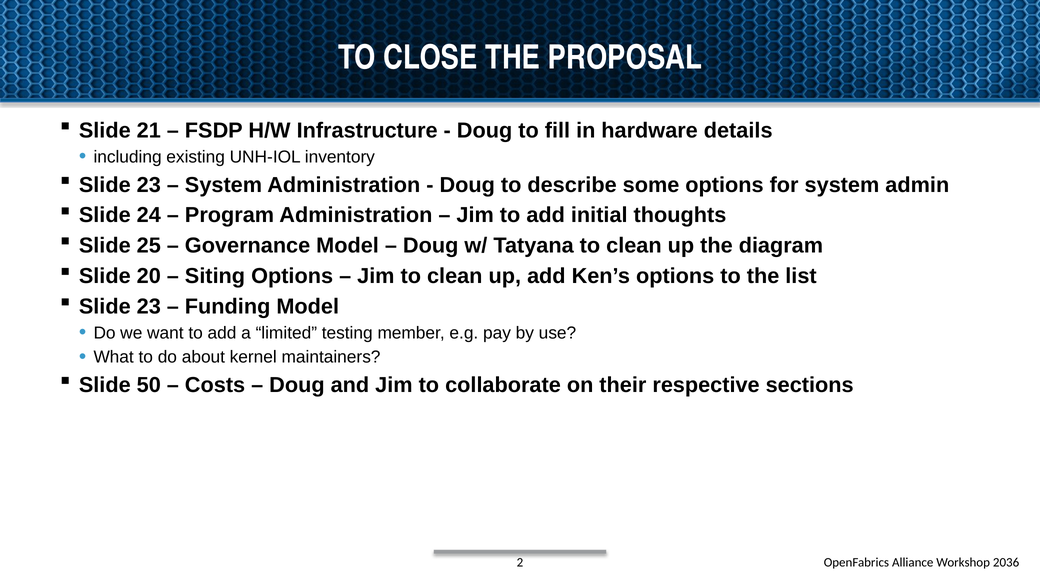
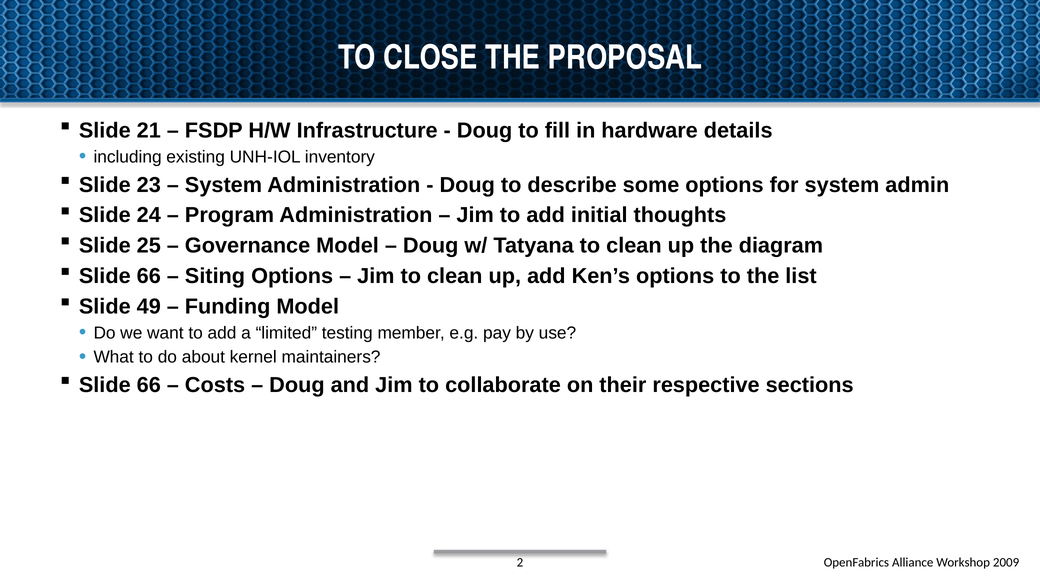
20: 20 -> 66 (149, 276)
23: 23 -> 49 (149, 306)
50: 50 -> 66 (149, 385)
2036: 2036 -> 2009 (1006, 562)
